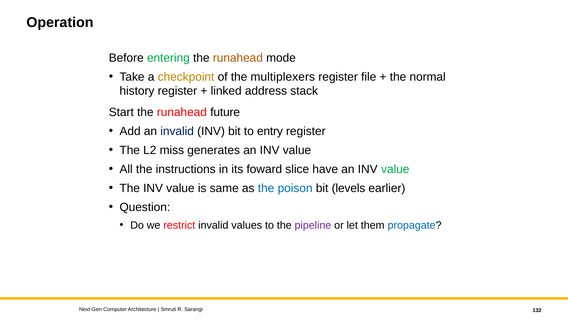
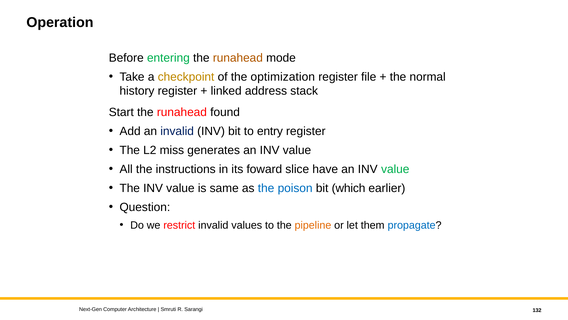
multiplexers: multiplexers -> optimization (283, 77)
future: future -> found (225, 112)
levels: levels -> which (349, 188)
pipeline colour: purple -> orange (313, 225)
